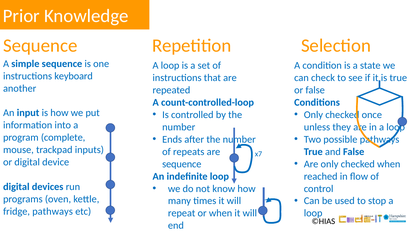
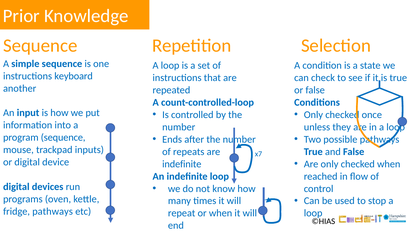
program complete: complete -> sequence (63, 138)
sequence: sequence -> indefinite (182, 164)
